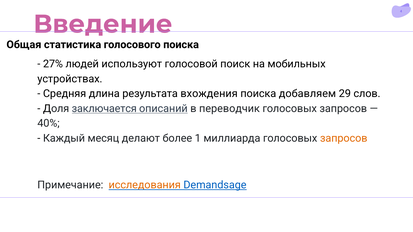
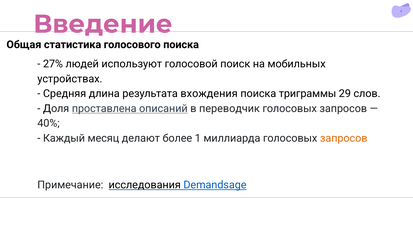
добавляем: добавляем -> триграммы (308, 94)
заключается: заключается -> проставлена (104, 109)
исследования colour: orange -> black (145, 185)
